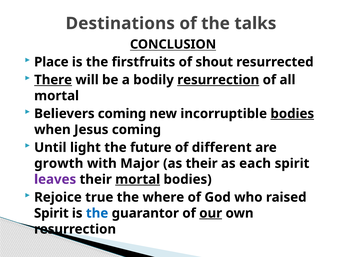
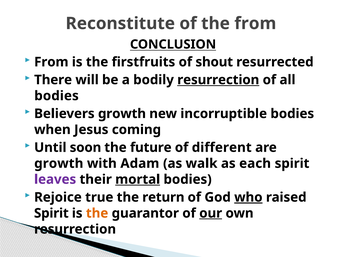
Destinations: Destinations -> Reconstitute (120, 23)
the talks: talks -> from (255, 23)
Place: Place -> From (51, 62)
There underline: present -> none (53, 80)
mortal: mortal -> bodies (57, 96)
Believers coming: coming -> growth (122, 113)
bodies underline: present -> none (292, 113)
light: light -> soon (85, 147)
Major: Major -> Adam (140, 163)
as their: their -> walk (202, 163)
where: where -> return (163, 197)
who underline: none -> present (248, 197)
the colour: blue -> orange (97, 213)
